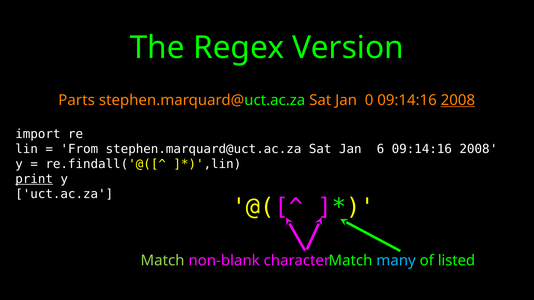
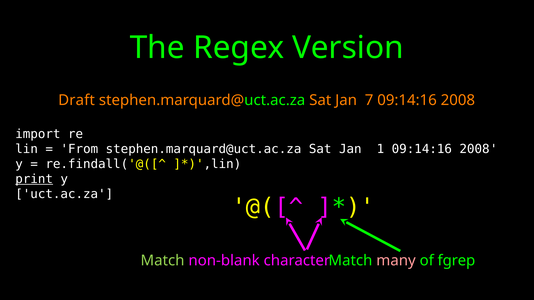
Parts: Parts -> Draft (77, 100)
0: 0 -> 7 (369, 100)
2008 underline: present -> none (458, 100)
6: 6 -> 1 (380, 149)
many colour: light blue -> pink (396, 261)
listed: listed -> fgrep (456, 261)
